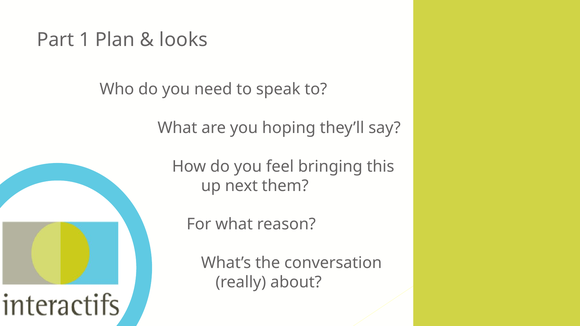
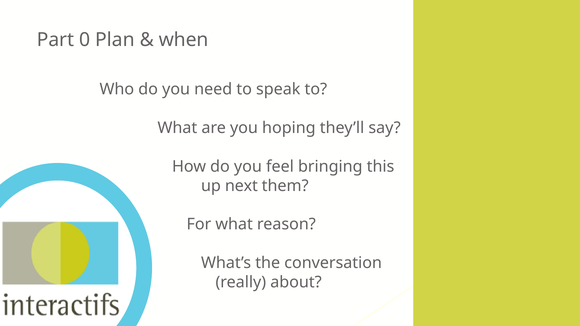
1: 1 -> 0 (85, 40)
looks: looks -> when (184, 40)
